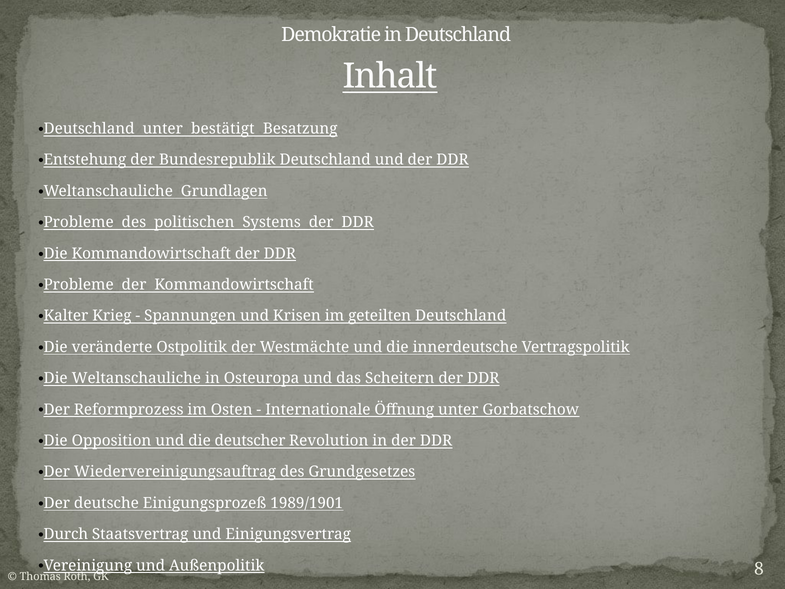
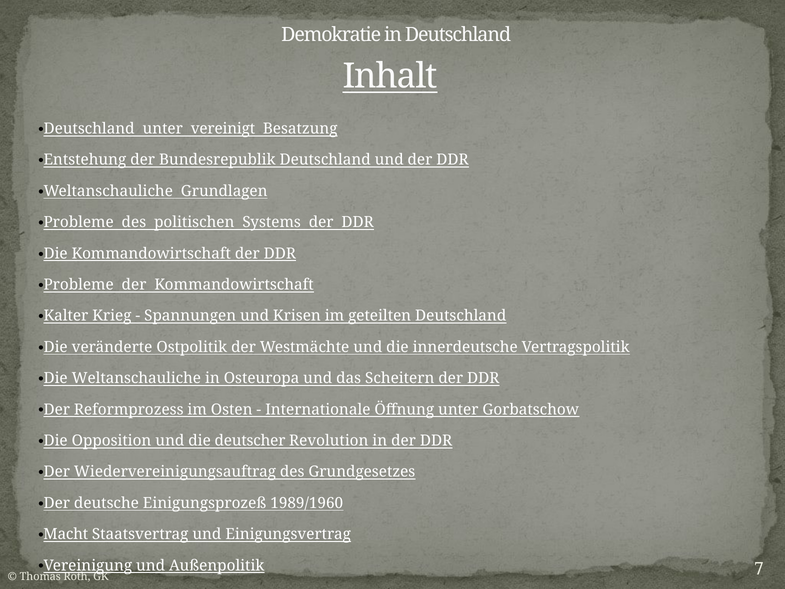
bestätigt: bestätigt -> vereinigt (223, 129)
1989/1901: 1989/1901 -> 1989/1960 (307, 503)
Durch: Durch -> Macht (66, 534)
8: 8 -> 7 (759, 569)
